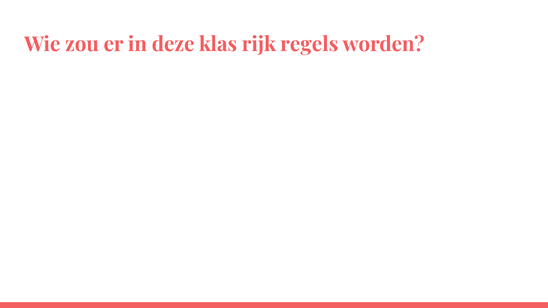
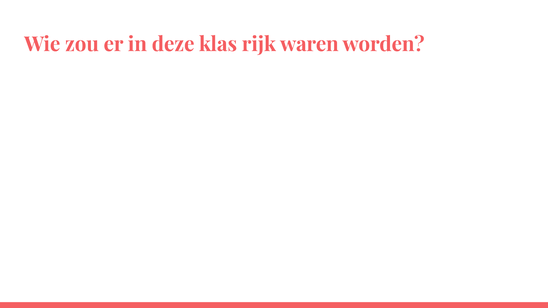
regels: regels -> waren (309, 44)
